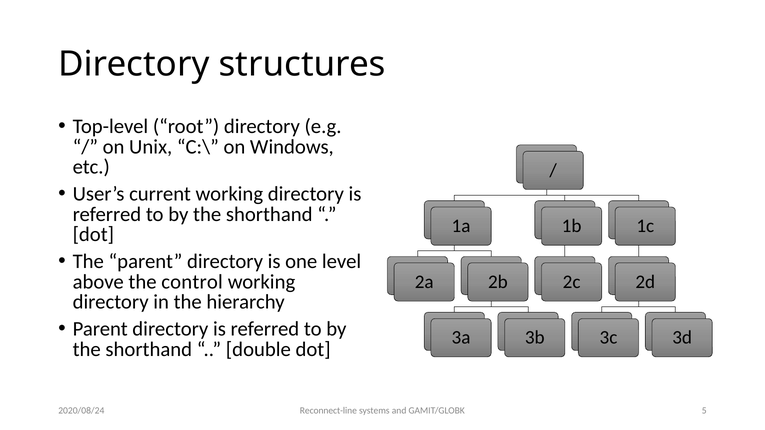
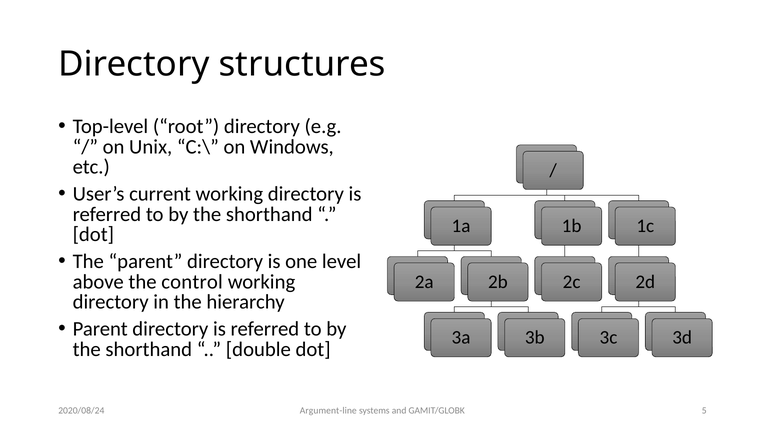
Reconnect-line: Reconnect-line -> Argument-line (328, 411)
